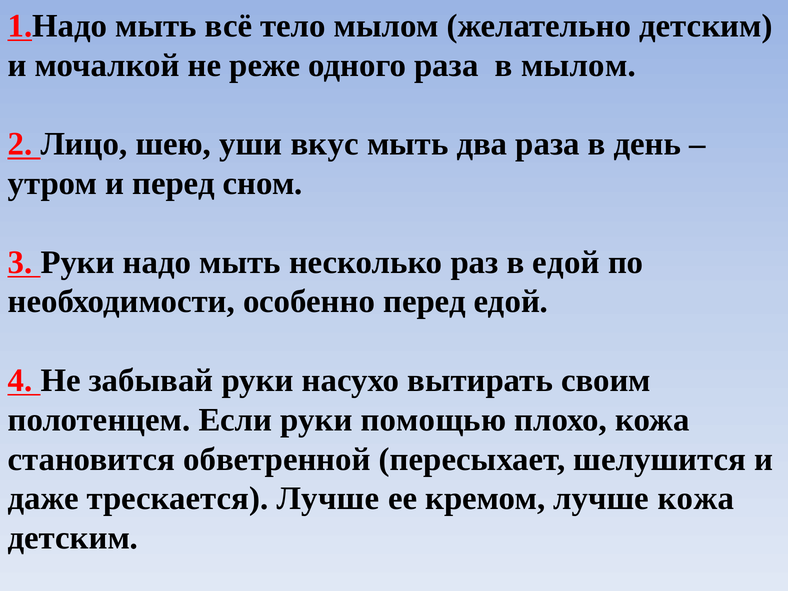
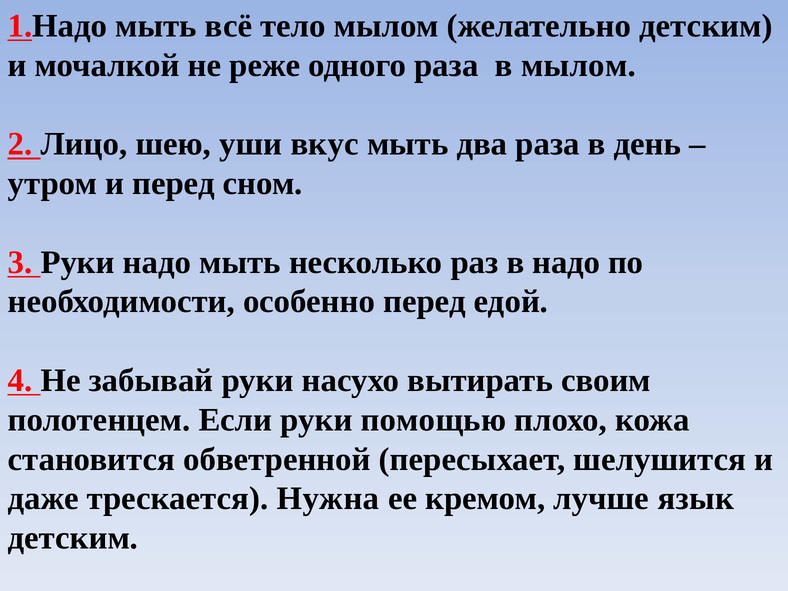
в едой: едой -> надо (566, 262)
трескается Лучше: Лучше -> Нужна (328, 499)
лучше кожа: кожа -> язык (696, 499)
